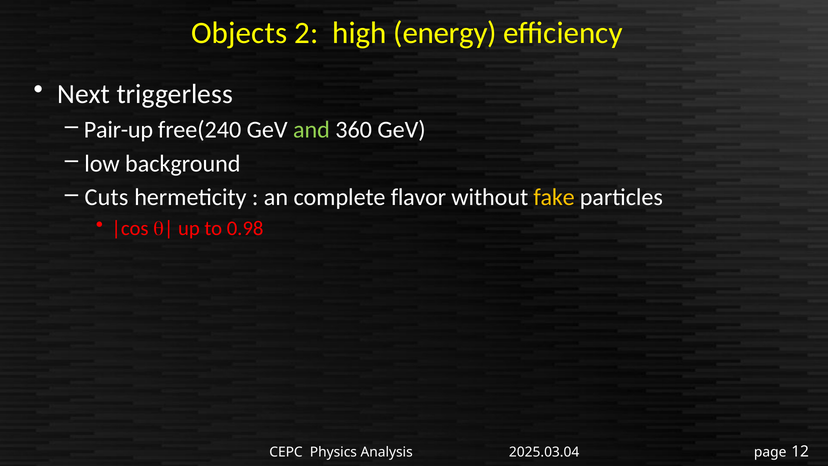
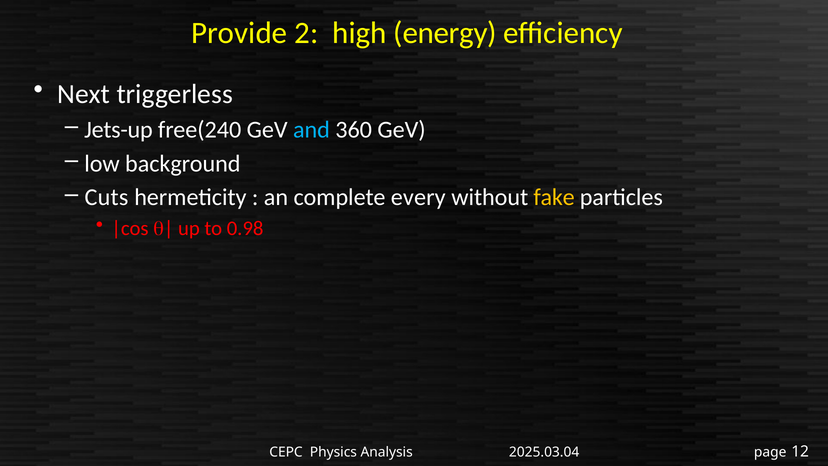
Objects: Objects -> Provide (239, 33)
Pair-up: Pair-up -> Jets-up (118, 130)
and colour: light green -> light blue (311, 130)
flavor: flavor -> every (418, 197)
